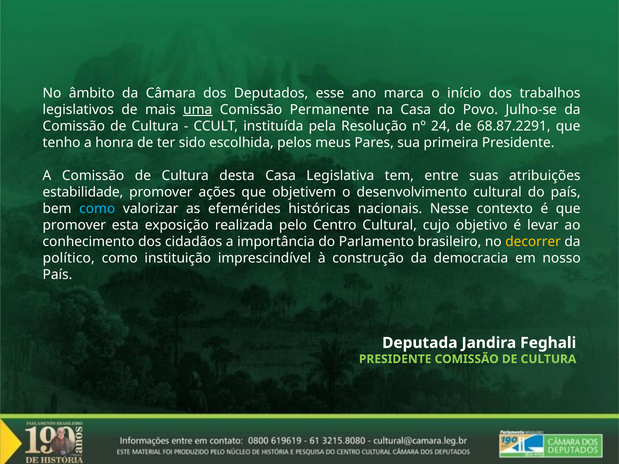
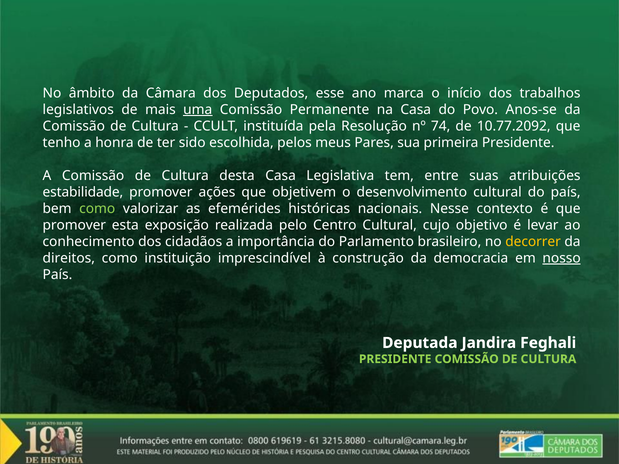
Julho-se: Julho-se -> Anos-se (531, 110)
24: 24 -> 74 (441, 126)
68.87.2291: 68.87.2291 -> 10.77.2092 (514, 126)
como colour: light blue -> light green (97, 209)
político: político -> direitos (69, 258)
nosso underline: none -> present (562, 258)
